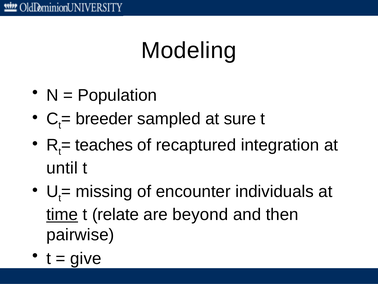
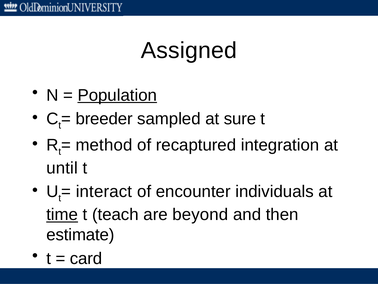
Modeling: Modeling -> Assigned (189, 50)
Population underline: none -> present (117, 95)
teaches: teaches -> method (104, 145)
missing: missing -> interact (104, 191)
relate: relate -> teach (115, 214)
pairwise: pairwise -> estimate (80, 234)
give: give -> card (86, 258)
